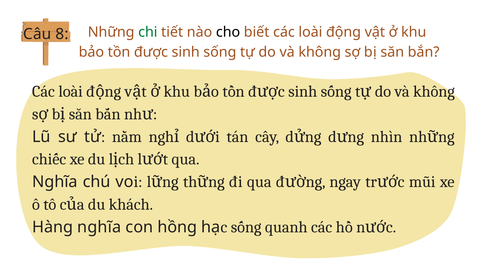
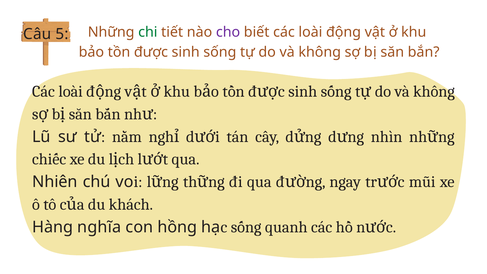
8: 8 -> 5 (62, 34)
cho colour: black -> purple (228, 32)
Nghĩa: Nghĩa -> Nhiên (55, 182)
